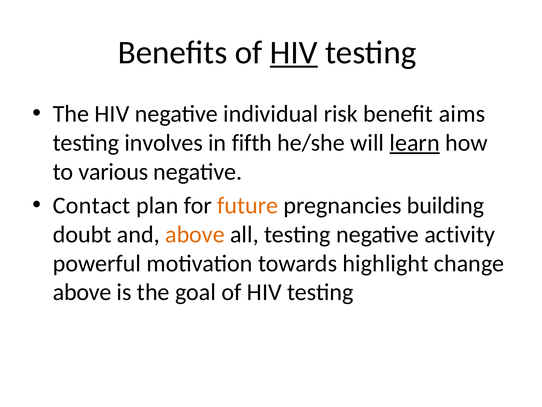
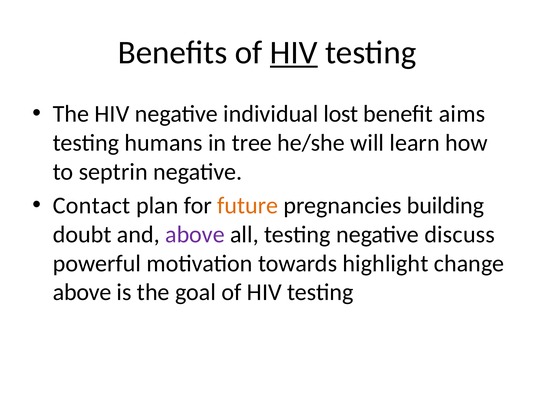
risk: risk -> lost (341, 114)
involves: involves -> humans (164, 143)
fifth: fifth -> tree (252, 143)
learn underline: present -> none (415, 143)
various: various -> septrin (113, 172)
above colour: orange -> purple (195, 234)
activity: activity -> discuss (460, 234)
